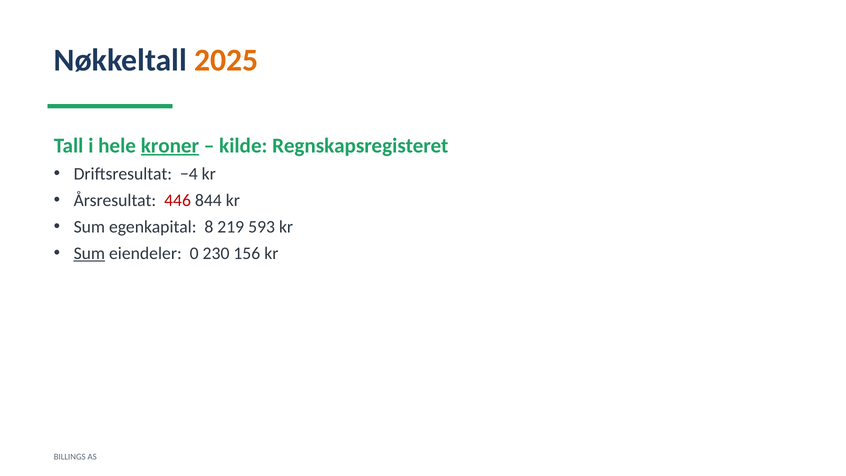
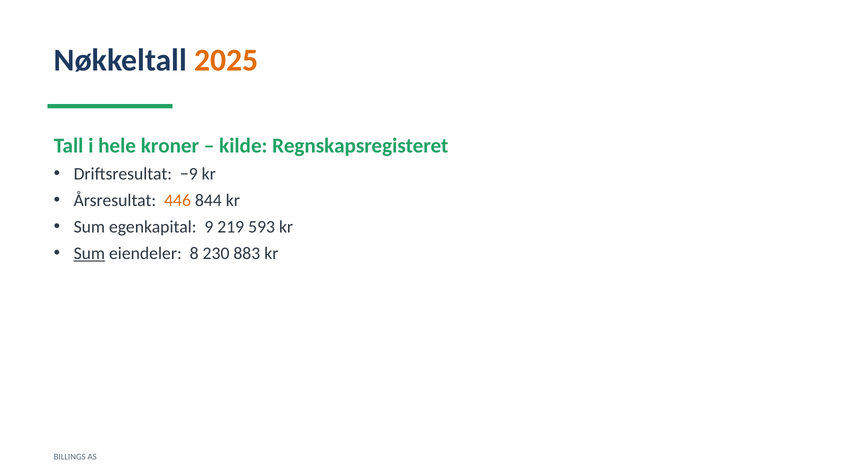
kroner underline: present -> none (170, 146)
−4: −4 -> −9 (189, 174)
446 colour: red -> orange (178, 200)
8: 8 -> 9 (209, 227)
0: 0 -> 8 (194, 253)
156: 156 -> 883 (247, 253)
